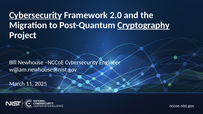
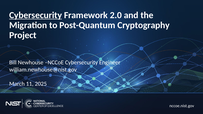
Cryptography underline: present -> none (144, 25)
